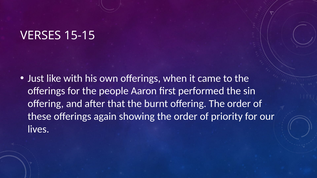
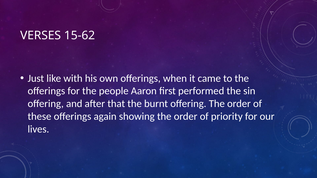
15-15: 15-15 -> 15-62 (80, 36)
